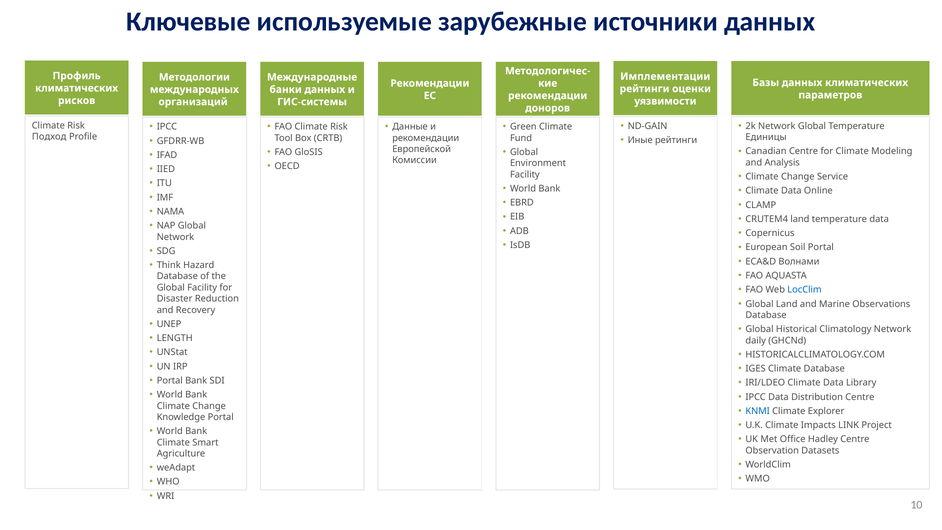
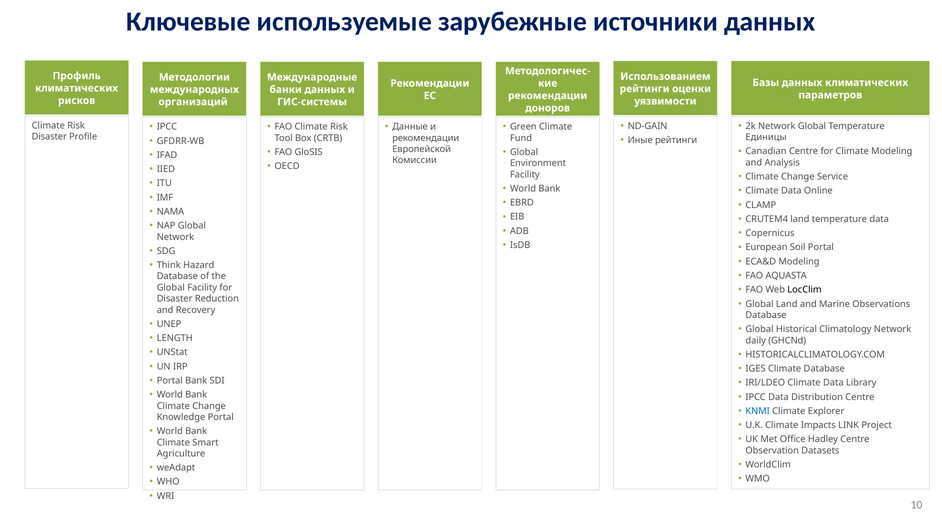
Имплементации: Имплементации -> Использованием (665, 76)
Подход: Подход -> Disaster (49, 137)
ECA&D Волнами: Волнами -> Modeling (799, 261)
LocClim colour: blue -> black (805, 290)
